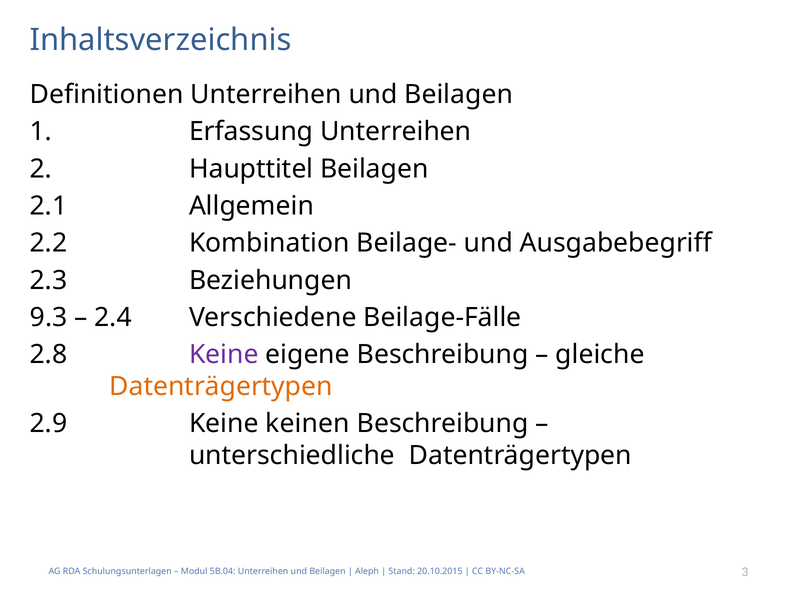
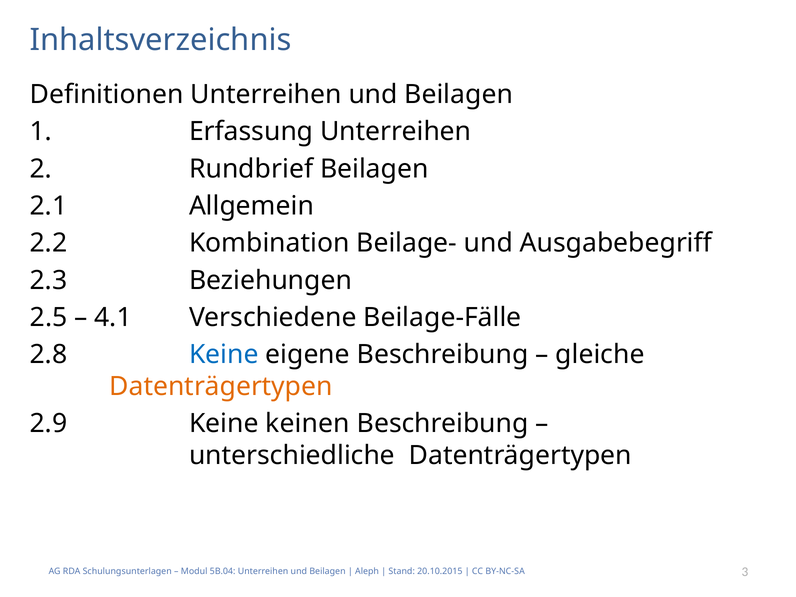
Haupttitel: Haupttitel -> Rundbrief (251, 169)
9.3: 9.3 -> 2.5 (49, 317)
2.4: 2.4 -> 4.1 (113, 317)
Keine colour: purple -> blue (224, 355)
